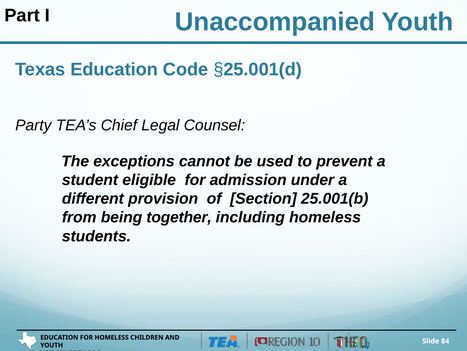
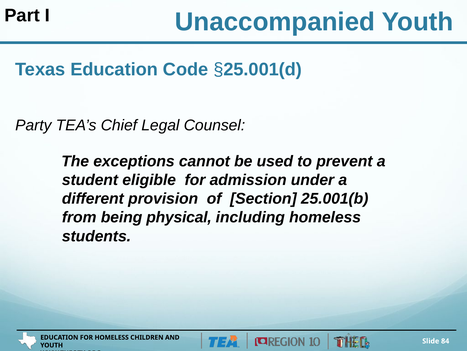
together: together -> physical (179, 217)
